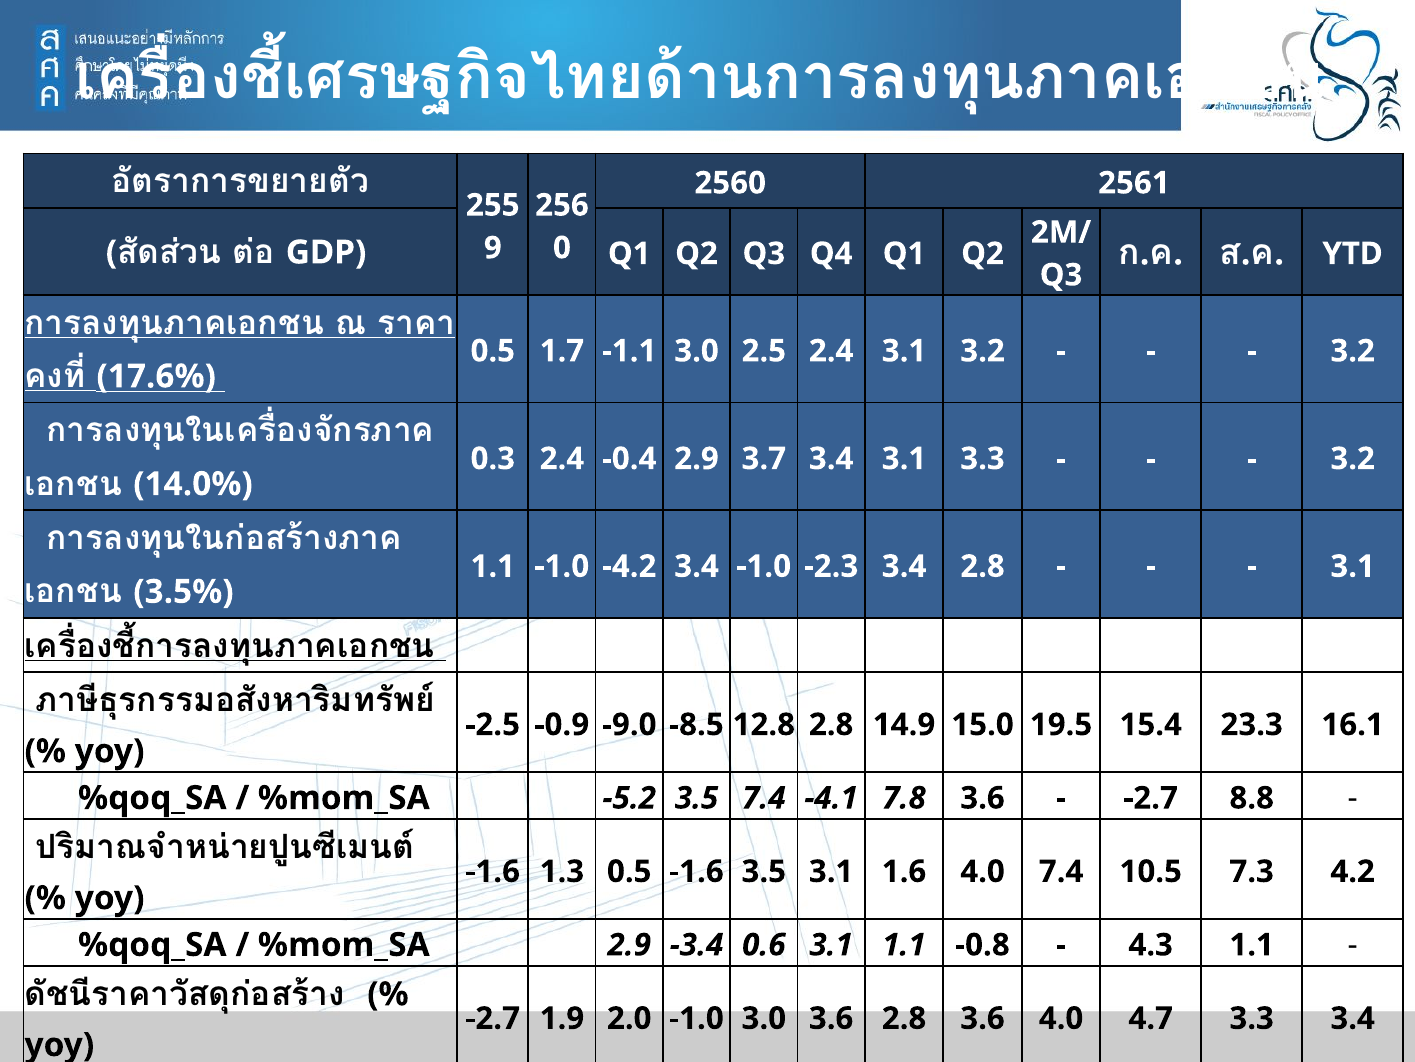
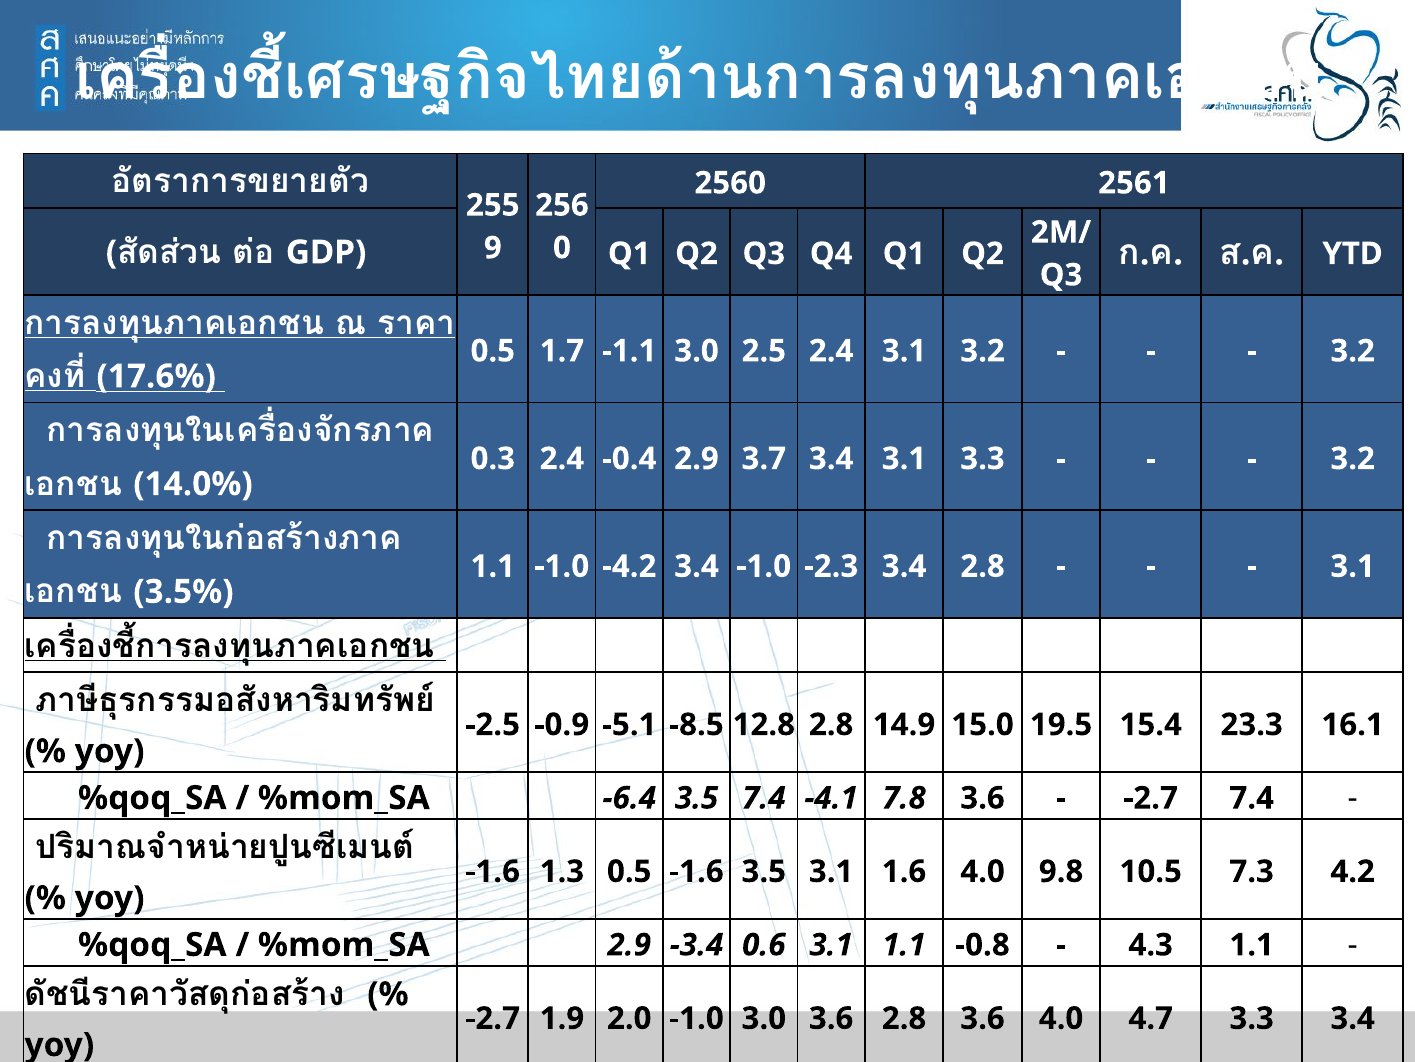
-9.0: -9.0 -> -5.1 (629, 724)
-5.2: -5.2 -> -6.4 (629, 798)
-2.7 8.8: 8.8 -> 7.4 (1252, 798)
4.0 7.4: 7.4 -> 9.8 (1061, 871)
